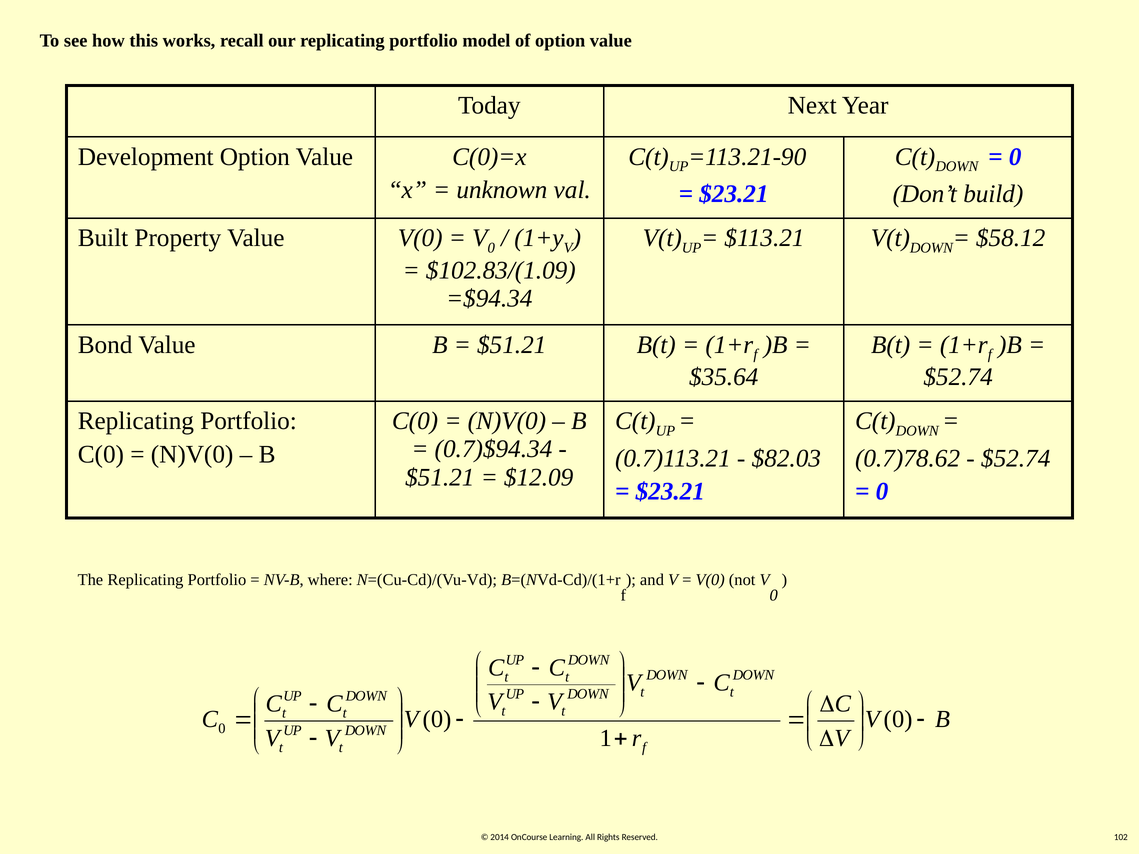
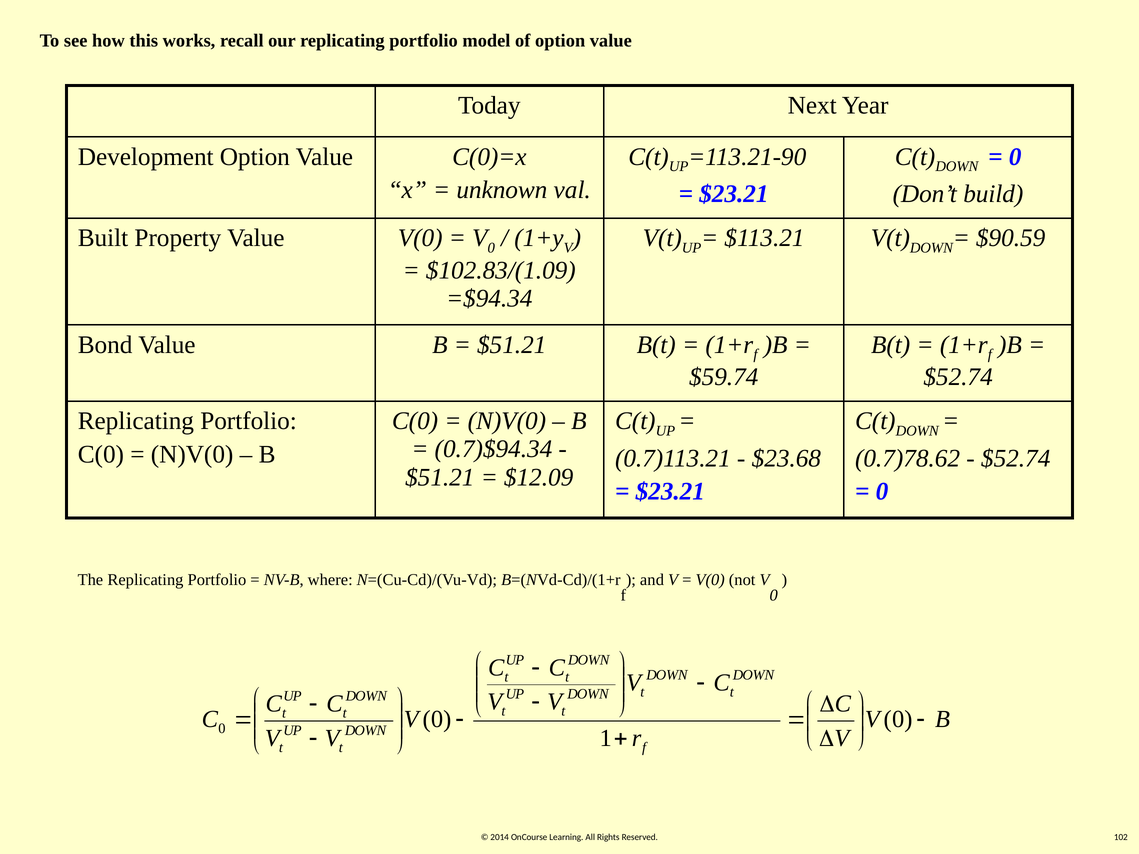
$58.12: $58.12 -> $90.59 (1011, 238)
$35.64: $35.64 -> $59.74 (724, 377)
$82.03: $82.03 -> $23.68 (786, 458)
